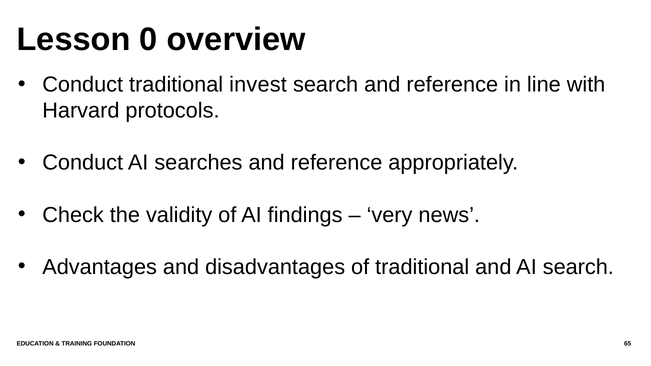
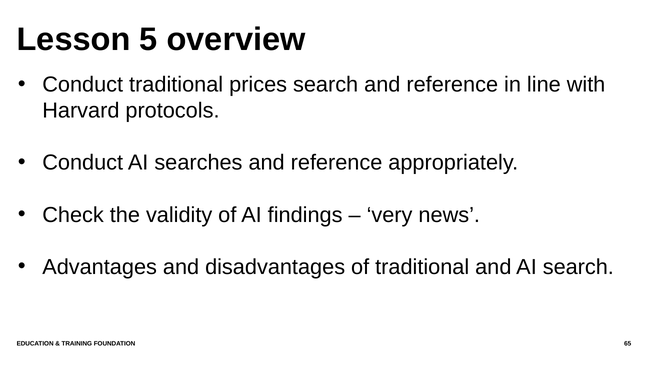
0: 0 -> 5 (148, 40)
invest: invest -> prices (258, 85)
